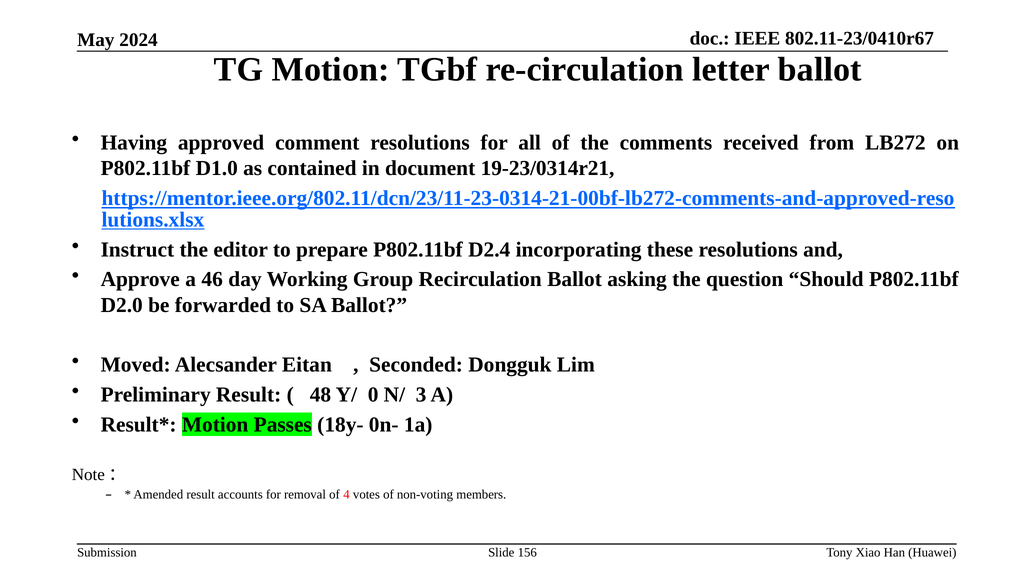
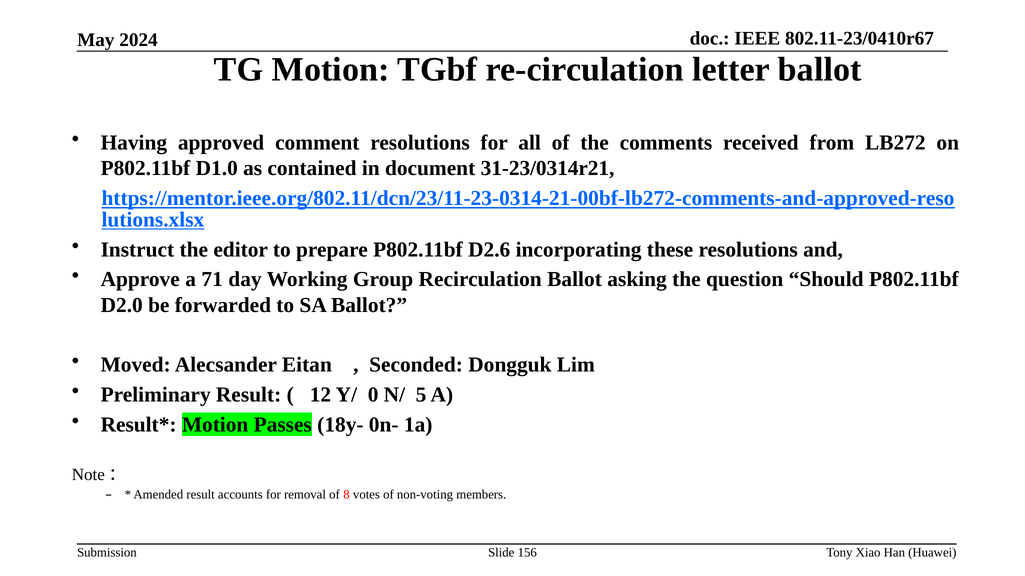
19-23/0314r21: 19-23/0314r21 -> 31-23/0314r21 (548, 169)
D2.4: D2.4 -> D2.6 (489, 250)
46: 46 -> 71 (212, 280)
48: 48 -> 12 (320, 395)
3: 3 -> 5 (421, 395)
4: 4 -> 8 (347, 495)
